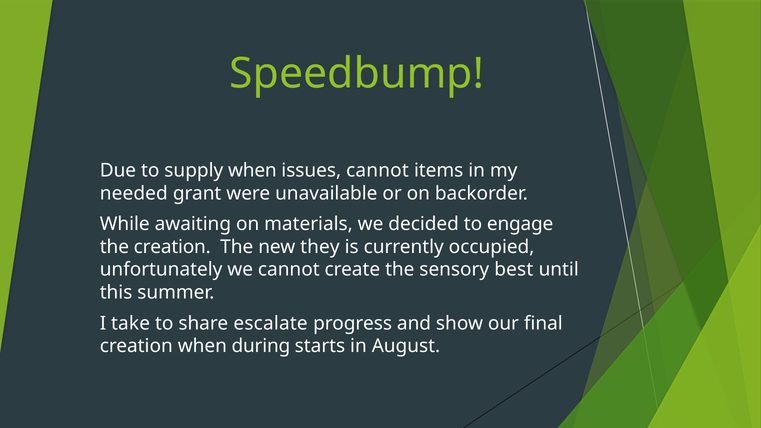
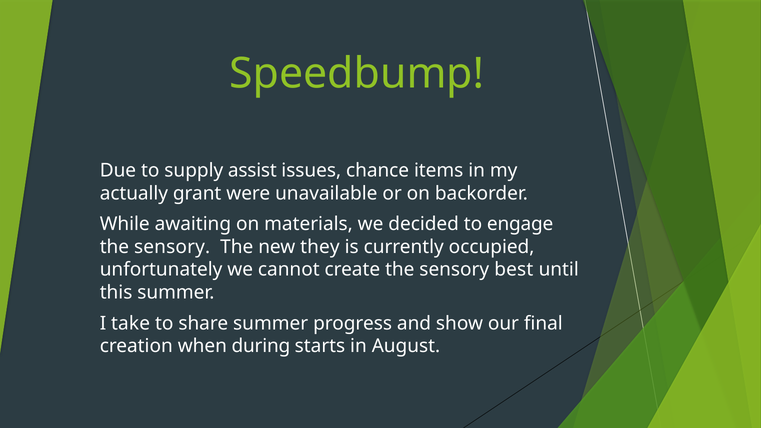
supply when: when -> assist (252, 170)
issues cannot: cannot -> chance (378, 170)
needed: needed -> actually (134, 193)
creation: creation -> sensory (172, 247)
share escalate: escalate -> summer (271, 323)
